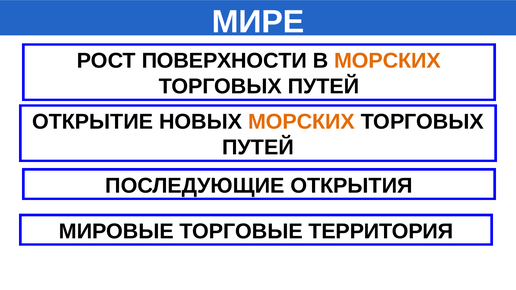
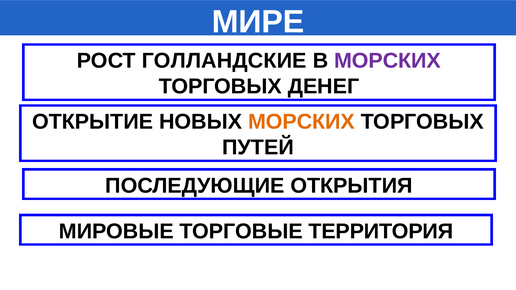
ПОВЕРХНОСТИ: ПОВЕРХНОСТИ -> ГОЛЛАНДСКИЕ (224, 61)
МОРСКИХ colour: orange -> purple (388, 61)
ПУТЕЙ: ПУТЕЙ -> ДЕНЕГ (324, 87)
